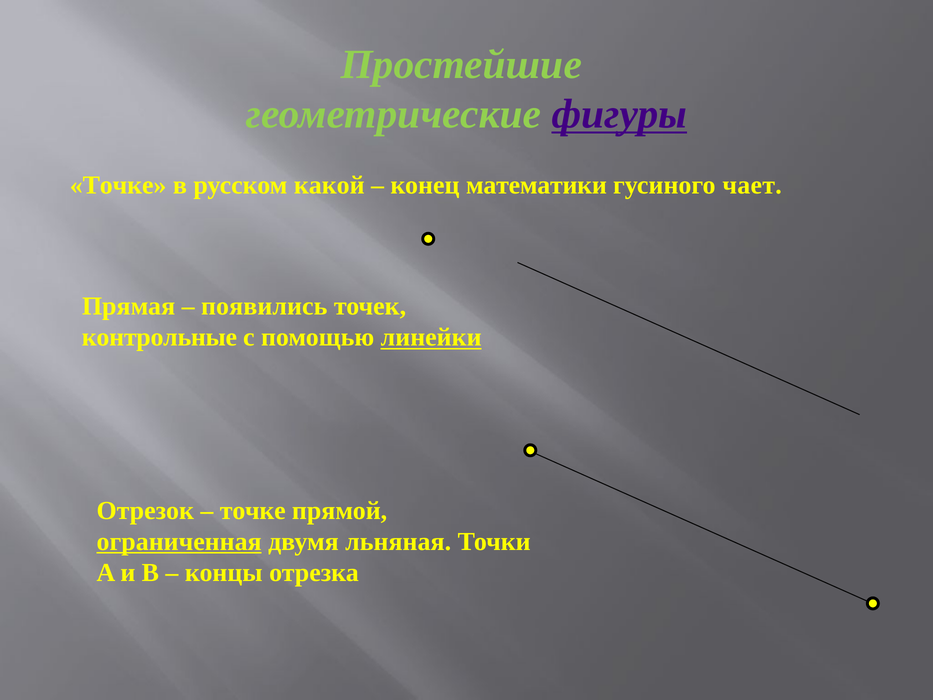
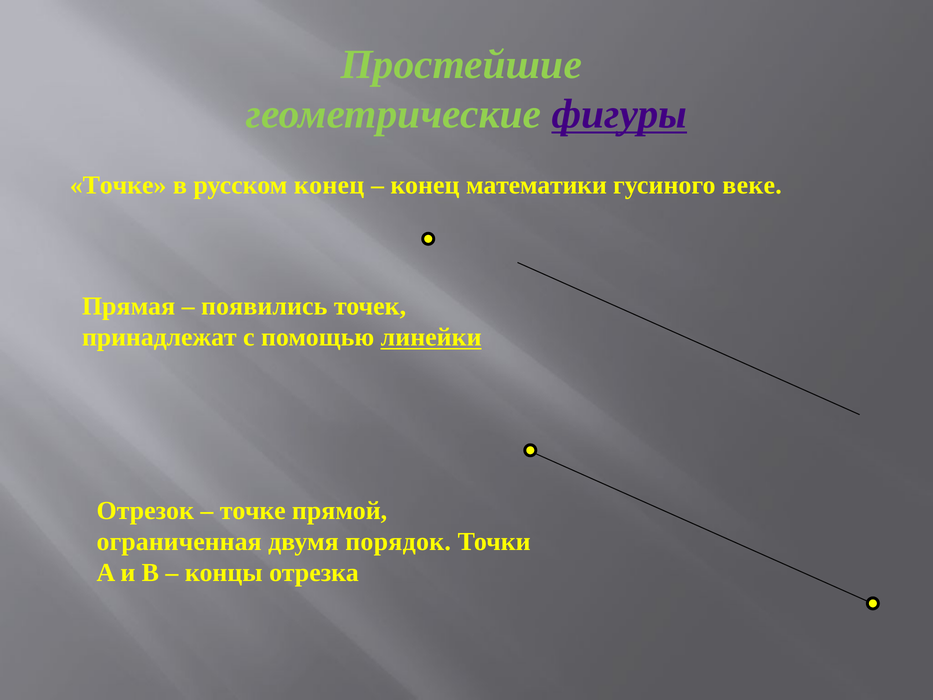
русском какой: какой -> конец (329, 185)
чает: чает -> веке (752, 185)
контрольные: контрольные -> принадлежат (159, 337)
ограниченная underline: present -> none (179, 541)
льняная: льняная -> порядок (398, 541)
